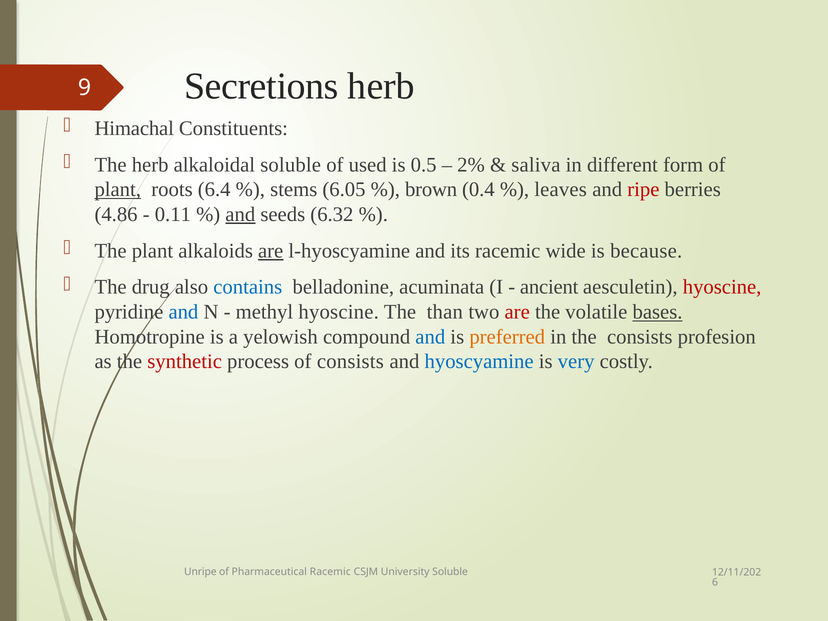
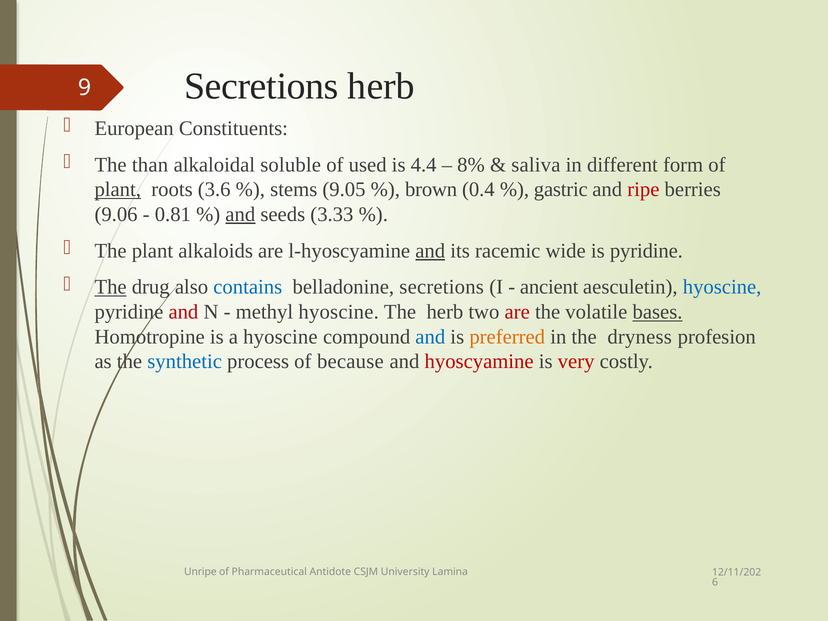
Himachal: Himachal -> European (134, 128)
The herb: herb -> than (150, 165)
0.5: 0.5 -> 4.4 (424, 165)
2%: 2% -> 8% (471, 165)
6.4: 6.4 -> 3.6 (214, 190)
6.05: 6.05 -> 9.05 (344, 190)
leaves: leaves -> gastric (561, 190)
4.86: 4.86 -> 9.06 (116, 214)
0.11: 0.11 -> 0.81 (173, 214)
6.32: 6.32 -> 3.33 (332, 214)
are underline: present -> none (271, 251)
and underline: none -> present (430, 251)
is because: because -> pyridine (646, 251)
The underline: none -> present (111, 287)
belladonine acuminata: acuminata -> secretions (442, 287)
hyoscine colour: red -> blue (722, 287)
and colour: blue -> red (183, 312)
The than: than -> herb (445, 312)
a yelowish: yelowish -> hyoscine (280, 337)
the consists: consists -> dryness (640, 337)
synthetic colour: red -> blue (185, 362)
of consists: consists -> because (350, 362)
hyoscyamine colour: blue -> red (479, 362)
very colour: blue -> red (576, 362)
Pharmaceutical Racemic: Racemic -> Antidote (330, 572)
University Soluble: Soluble -> Lamina (450, 572)
